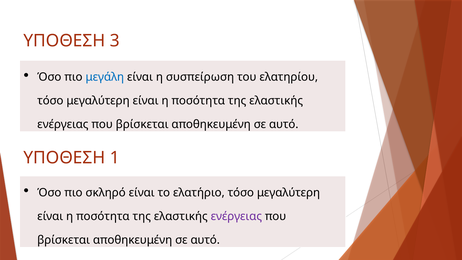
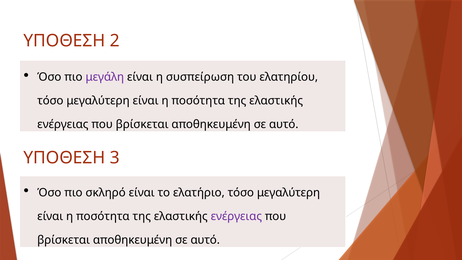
3: 3 -> 2 (115, 41)
μεγάλη colour: blue -> purple (105, 77)
1: 1 -> 3 (115, 158)
